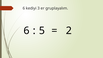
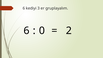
5: 5 -> 0 (42, 31)
